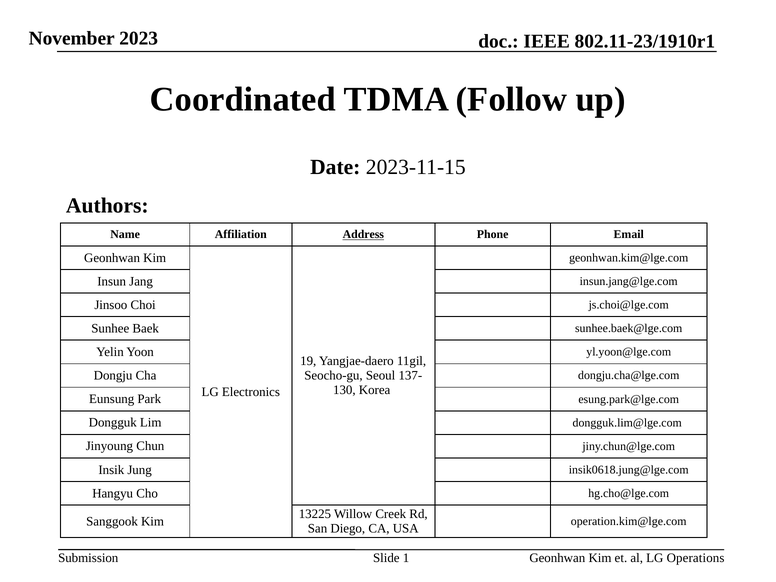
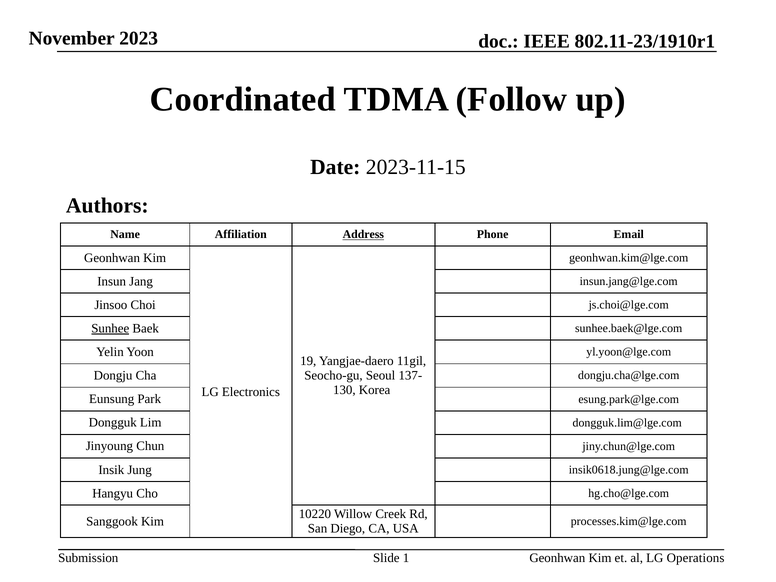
Sunhee underline: none -> present (110, 328)
13225: 13225 -> 10220 (315, 514)
operation.kim@lge.com: operation.kim@lge.com -> processes.kim@lge.com (629, 521)
